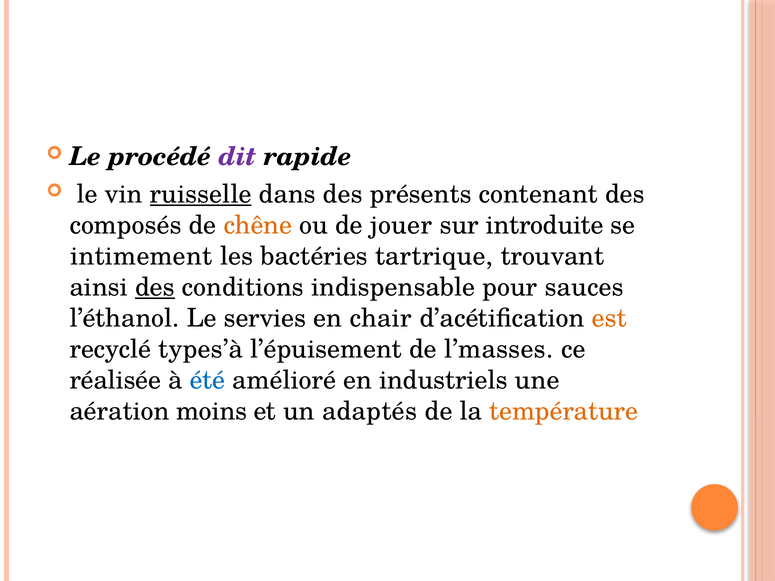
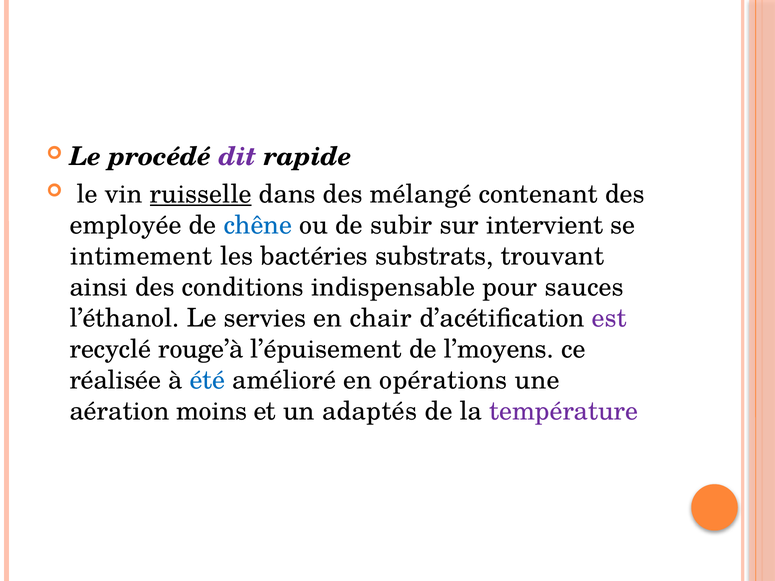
présents: présents -> mélangé (421, 194)
composés: composés -> employée (126, 225)
chêne colour: orange -> blue (258, 225)
jouer: jouer -> subir (401, 225)
introduite: introduite -> intervient (545, 225)
tartrique: tartrique -> substrats (434, 256)
des underline: present -> none (155, 287)
est colour: orange -> purple (609, 318)
types’à: types’à -> rouge’à (201, 349)
l’masses: l’masses -> l’moyens (499, 349)
industriels: industriels -> opérations (443, 380)
température colour: orange -> purple (564, 411)
